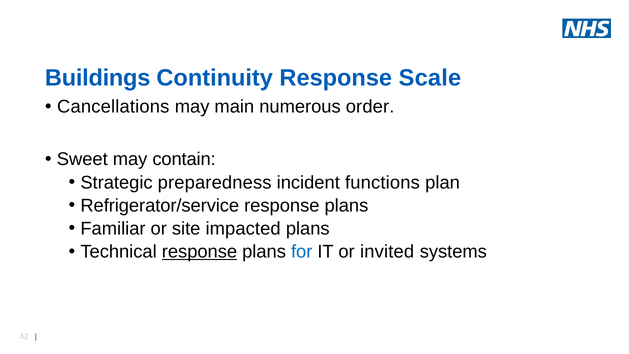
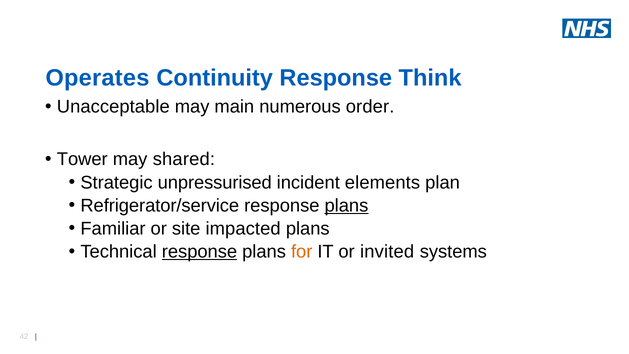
Buildings: Buildings -> Operates (97, 78)
Scale: Scale -> Think (430, 78)
Cancellations: Cancellations -> Unacceptable (113, 107)
Sweet: Sweet -> Tower (82, 159)
contain: contain -> shared (184, 159)
preparedness: preparedness -> unpressurised (215, 182)
functions: functions -> elements (382, 182)
plans underline: none -> present (346, 205)
for colour: blue -> orange (302, 252)
